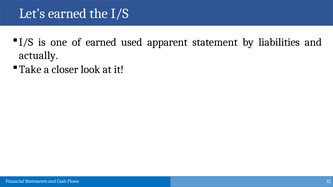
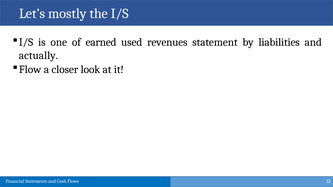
Let’s earned: earned -> mostly (67, 14)
apparent: apparent -> revenues (167, 42)
Take: Take -> Flow (30, 70)
